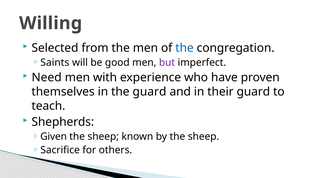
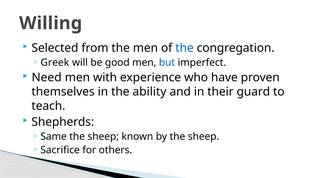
Saints: Saints -> Greek (55, 62)
but colour: purple -> blue (167, 62)
the guard: guard -> ability (149, 92)
Given: Given -> Same (54, 136)
